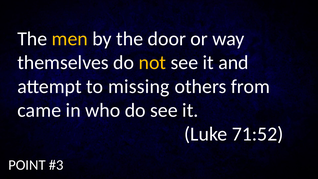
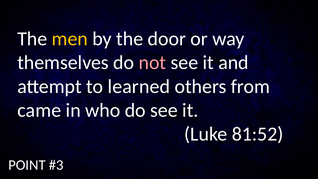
not colour: yellow -> pink (152, 63)
missing: missing -> learned (139, 86)
71:52: 71:52 -> 81:52 (258, 134)
